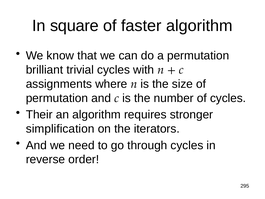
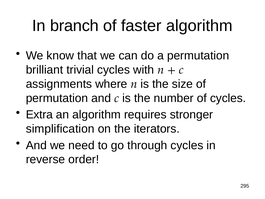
square: square -> branch (74, 26)
Their: Their -> Extra (39, 114)
